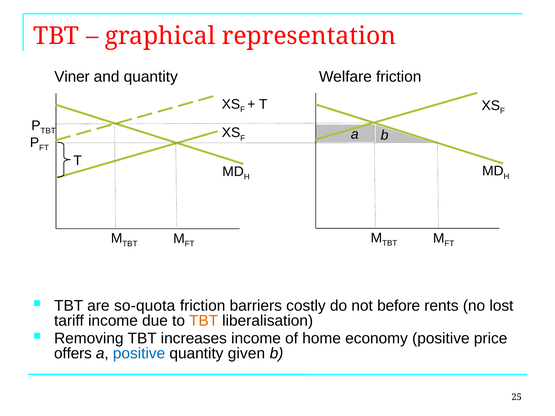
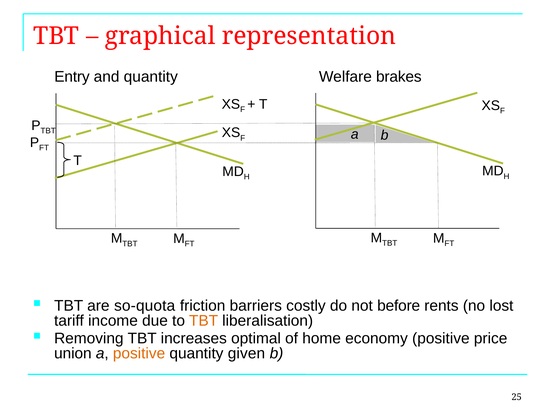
Viner: Viner -> Entry (72, 77)
Welfare friction: friction -> brakes (399, 77)
increases income: income -> optimal (256, 339)
offers: offers -> union (73, 353)
positive colour: blue -> orange (139, 353)
